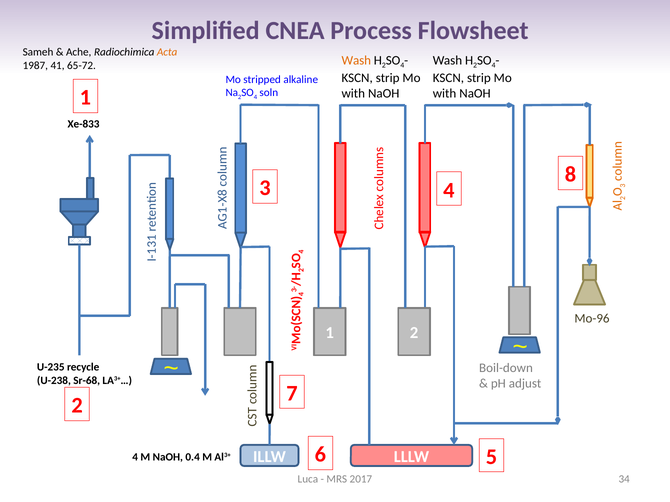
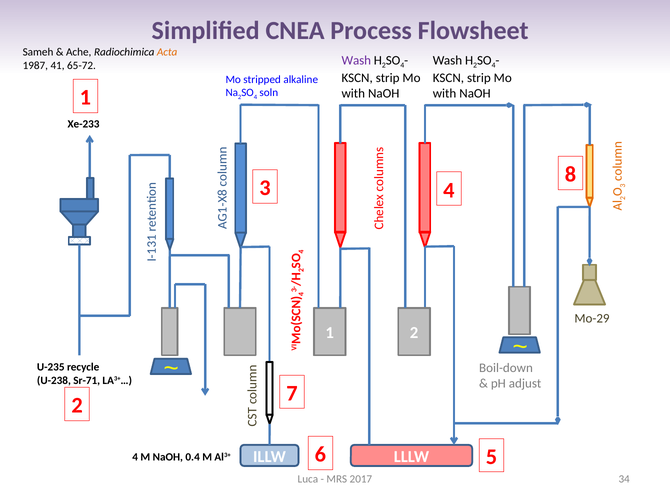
Wash colour: orange -> purple (356, 60)
Xe-833: Xe-833 -> Xe-233 (83, 124)
Mo-96: Mo-96 -> Mo-29 (592, 319)
Sr-68: Sr-68 -> Sr-71 (87, 381)
